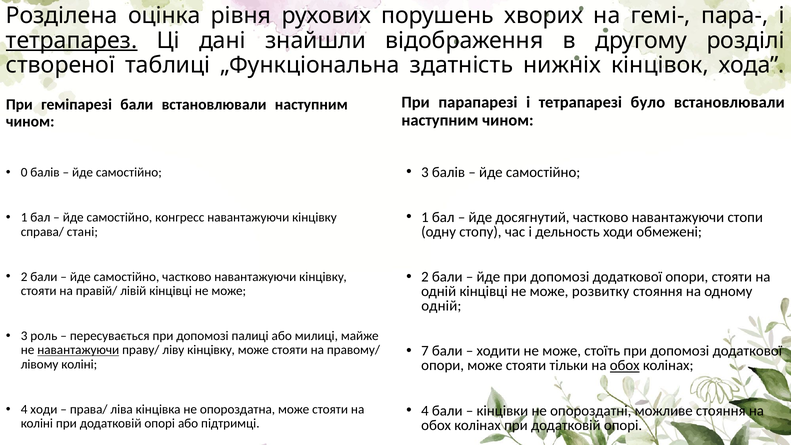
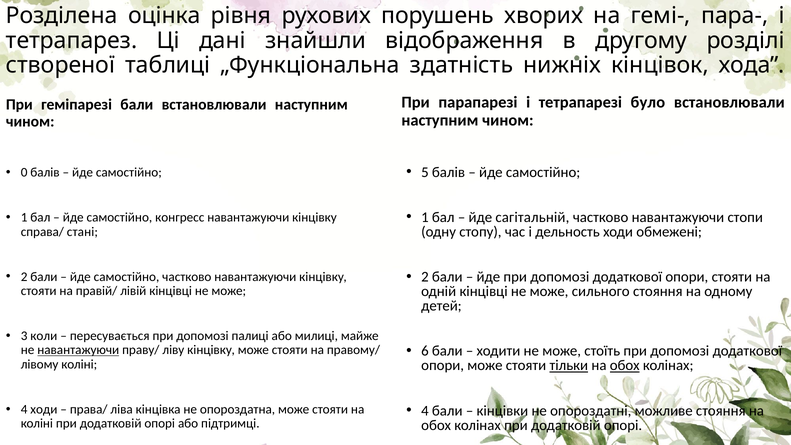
тетрапарез underline: present -> none (72, 40)
3: 3 -> 5 (425, 172)
досягнутий: досягнутий -> сагітальній (532, 217)
розвитку: розвитку -> сильного (601, 291)
одній: одній -> детей (441, 306)
роль: роль -> коли (44, 336)
7: 7 -> 6 (425, 351)
тільки underline: none -> present (569, 365)
